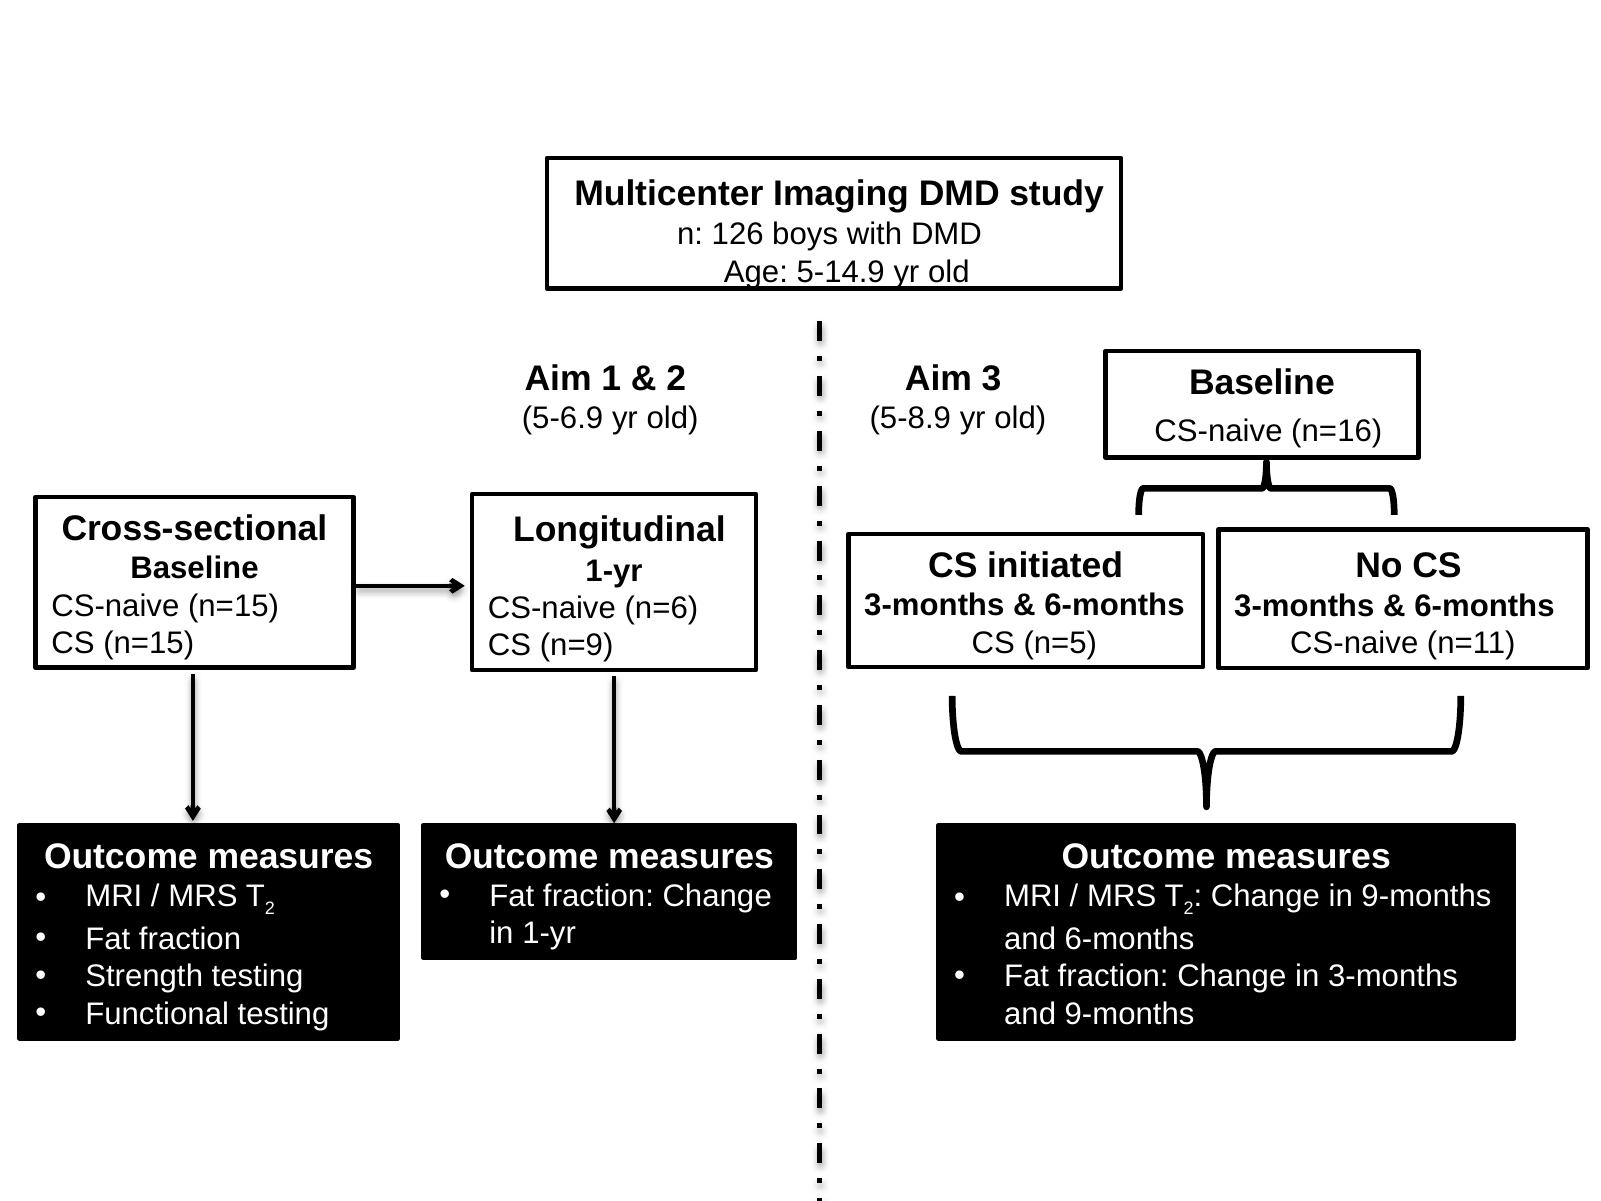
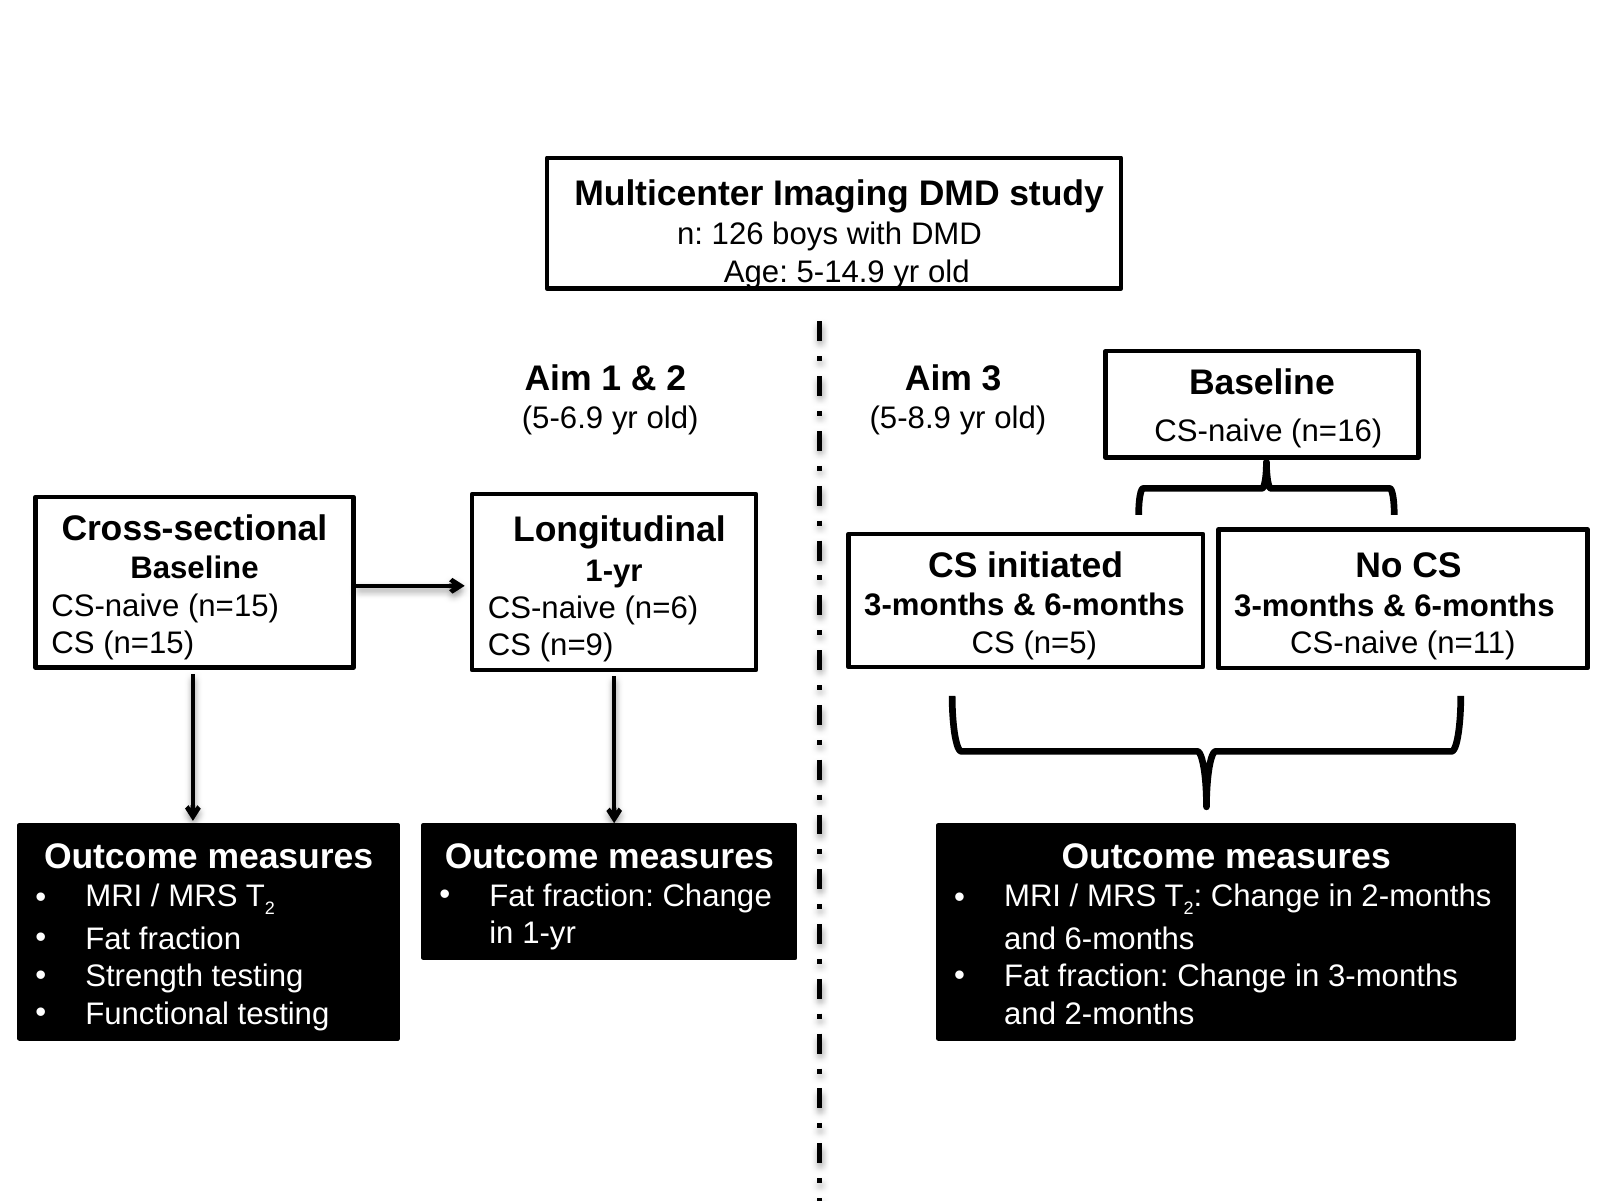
in 9-months: 9-months -> 2-months (1427, 896)
and 9-months: 9-months -> 2-months (1130, 1014)
